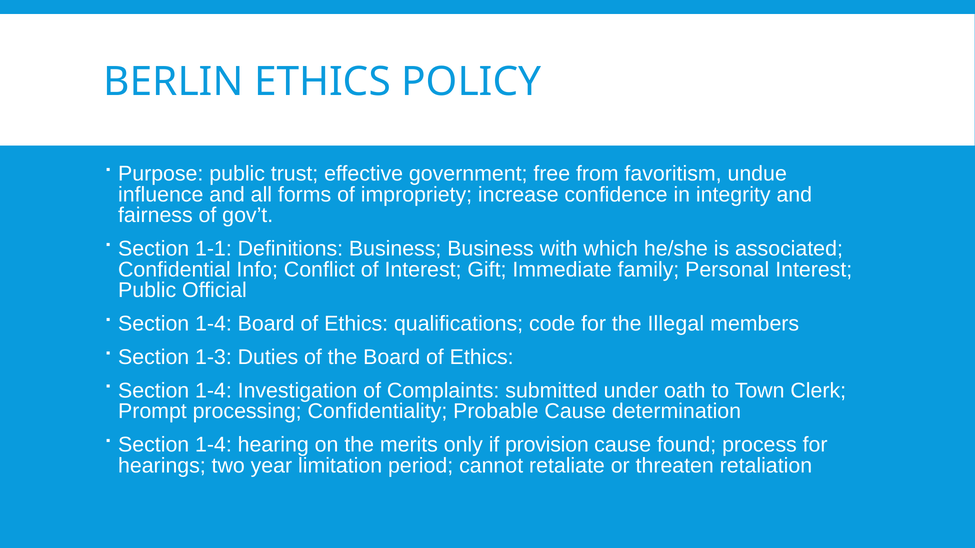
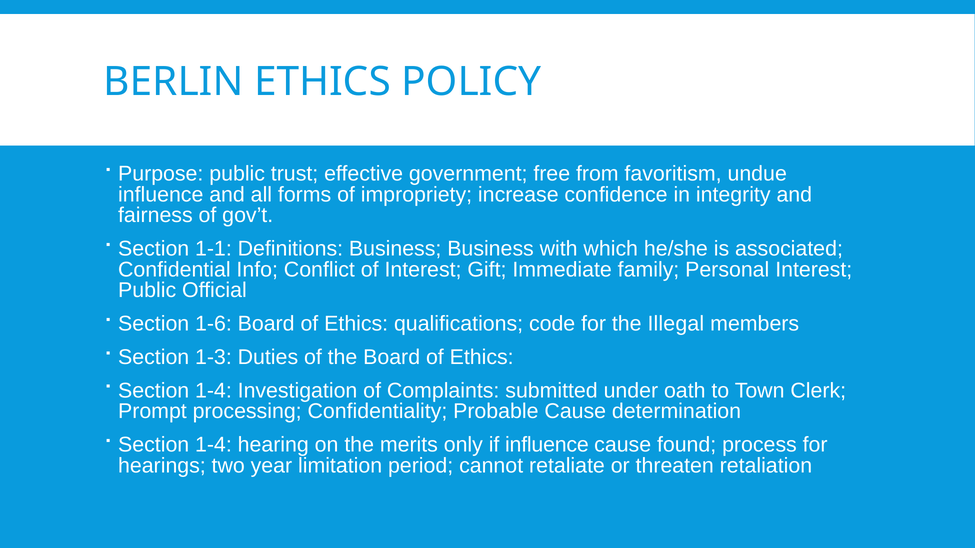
1-4: 1-4 -> 1-6 (213, 324)
if provision: provision -> influence (547, 445)
